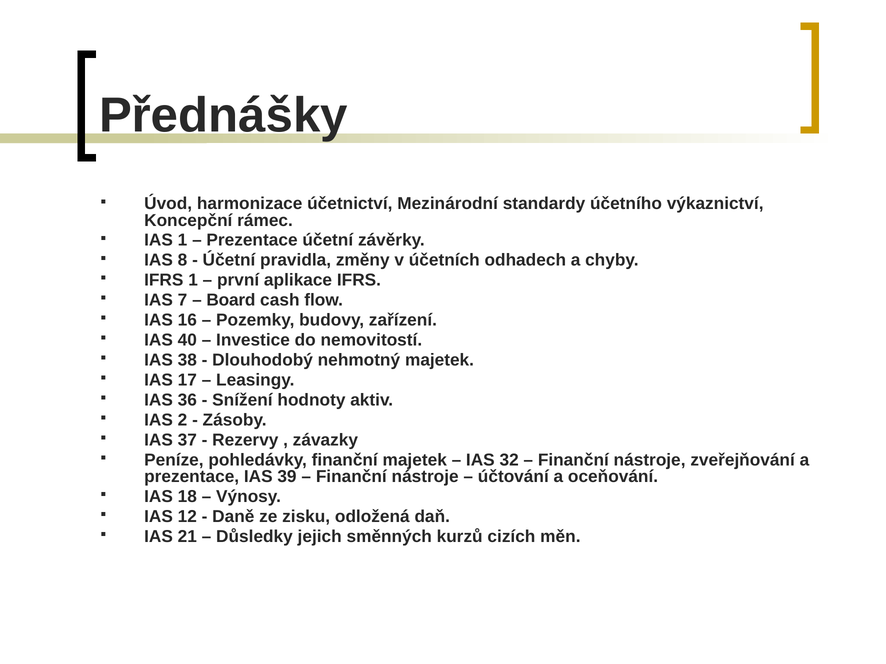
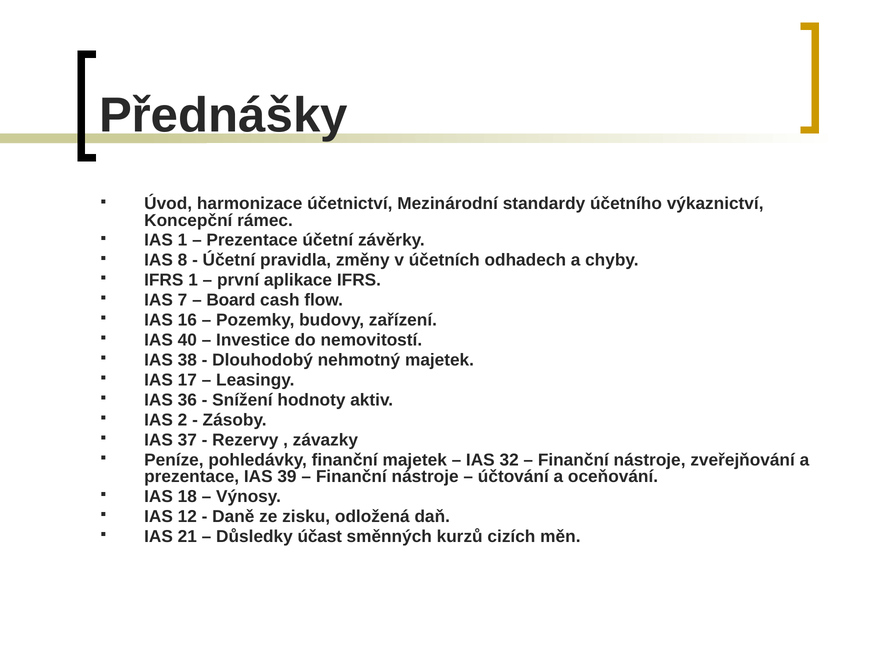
jejich: jejich -> účast (320, 537)
